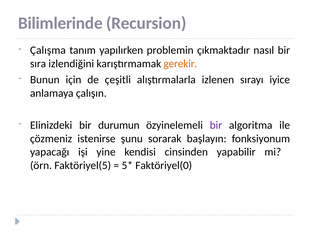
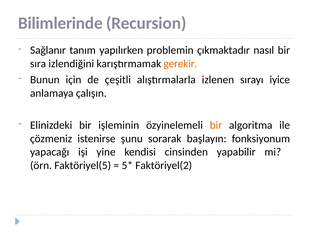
Çalışma: Çalışma -> Sağlanır (48, 50)
durumun: durumun -> işleminin (119, 125)
bir colour: purple -> orange (216, 125)
Faktöriyel(0: Faktöriyel(0 -> Faktöriyel(2 (164, 165)
